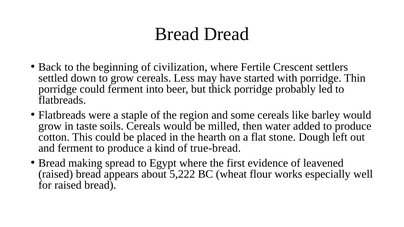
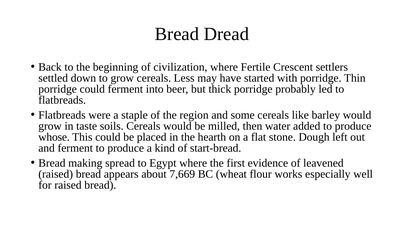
cotton: cotton -> whose (54, 137)
true-bread: true-bread -> start-bread (216, 148)
5,222: 5,222 -> 7,669 (182, 174)
